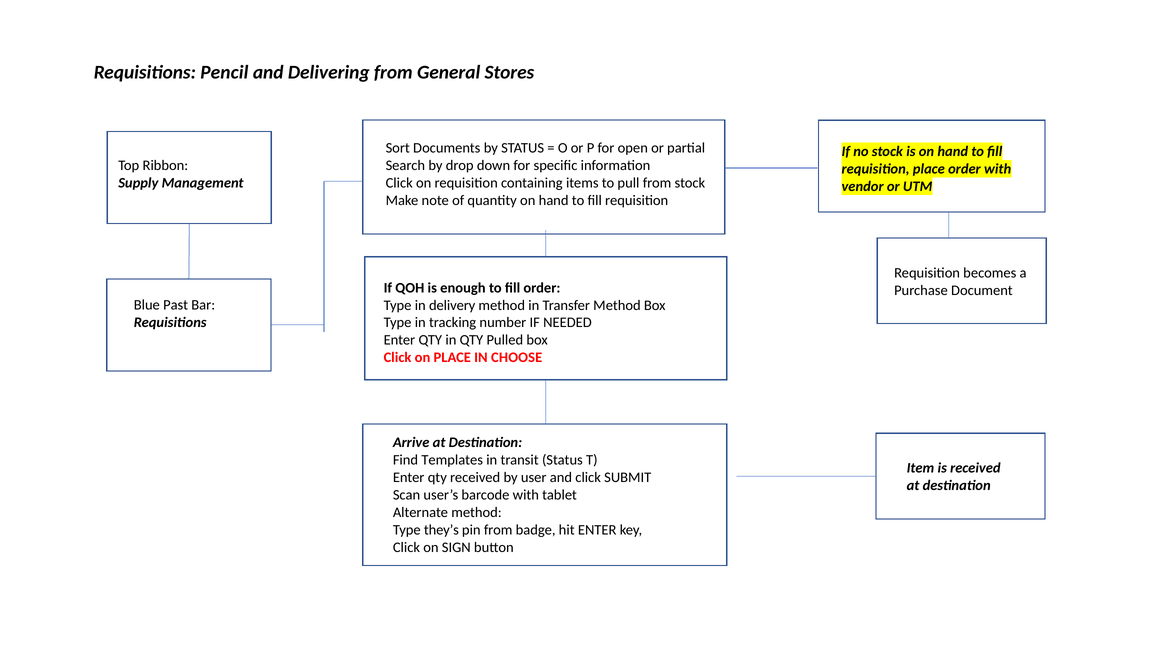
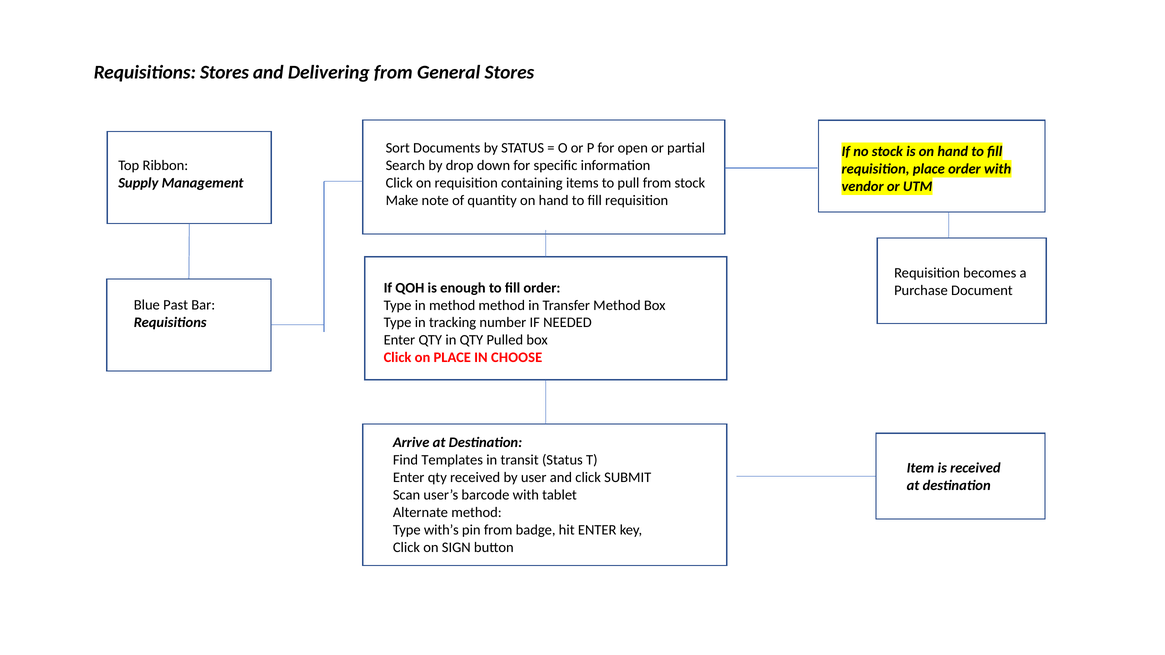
Requisitions Pencil: Pencil -> Stores (225, 72)
in delivery: delivery -> method (452, 305)
they’s: they’s -> with’s (441, 530)
